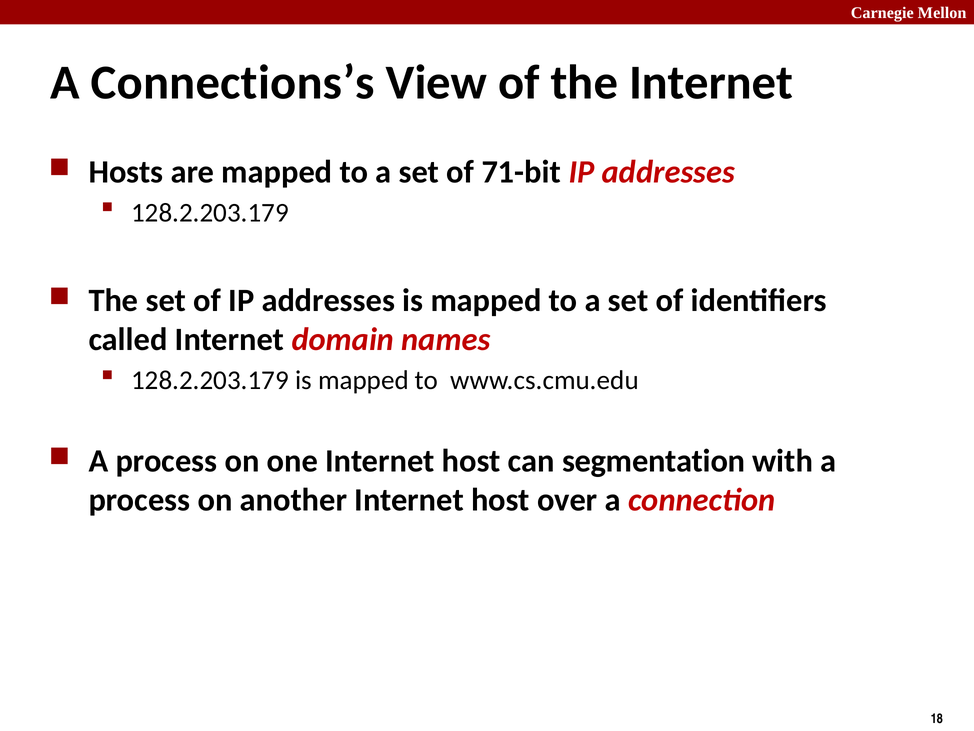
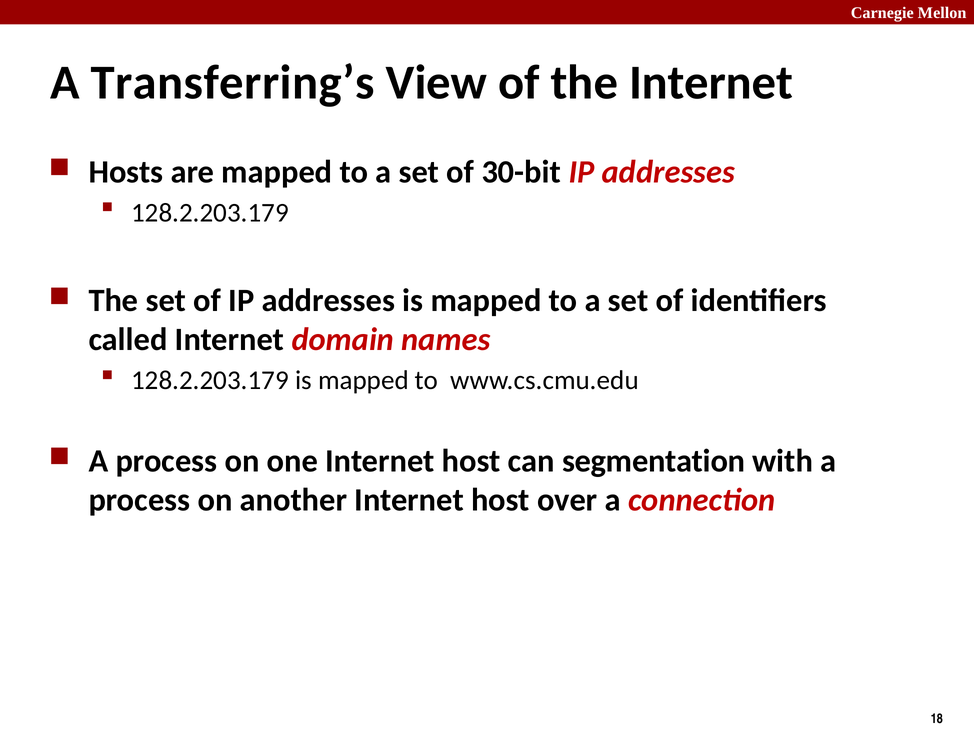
Connections’s: Connections’s -> Transferring’s (233, 83)
71-bit: 71-bit -> 30-bit (521, 172)
